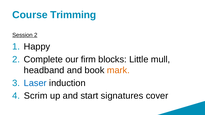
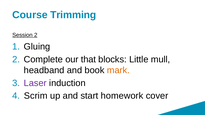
Happy: Happy -> Gluing (37, 47)
firm: firm -> that (88, 60)
Laser colour: blue -> purple (35, 83)
signatures: signatures -> homework (122, 96)
